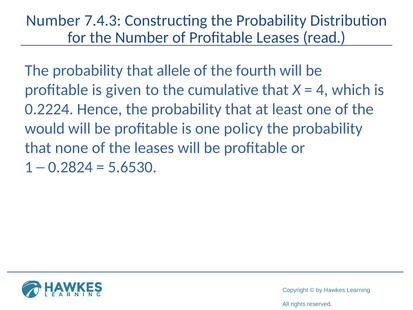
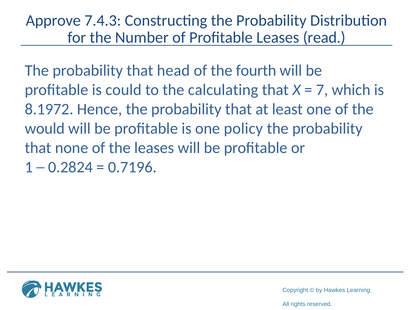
Number: Number -> Approve (53, 20)
allele: allele -> head (173, 71)
given: given -> could (124, 90)
cumulative: cumulative -> calculating (223, 90)
4: 4 -> 7 (322, 90)
0.2224: 0.2224 -> 8.1972 (49, 109)
5.6530: 5.6530 -> 0.7196 (132, 167)
